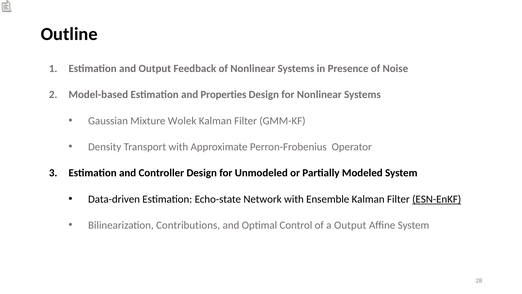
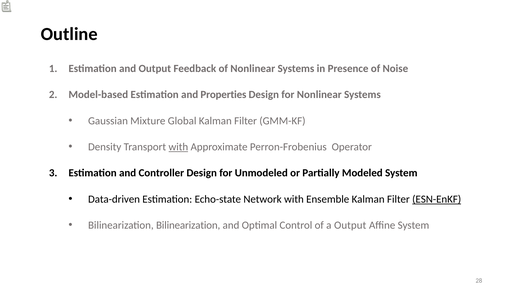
Wolek: Wolek -> Global (182, 121)
with underline: none -> present (178, 147)
Bilinearization Contributions: Contributions -> Bilinearization (188, 225)
